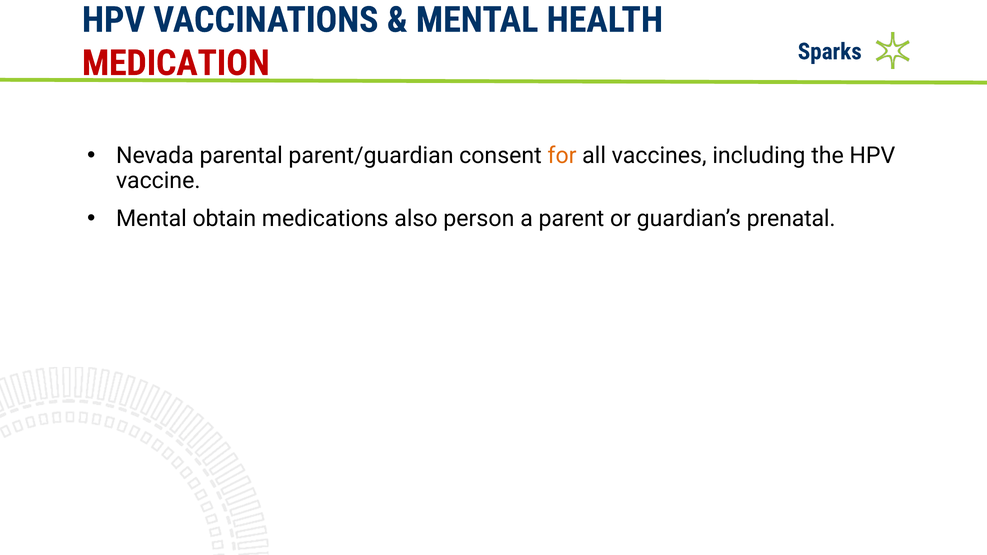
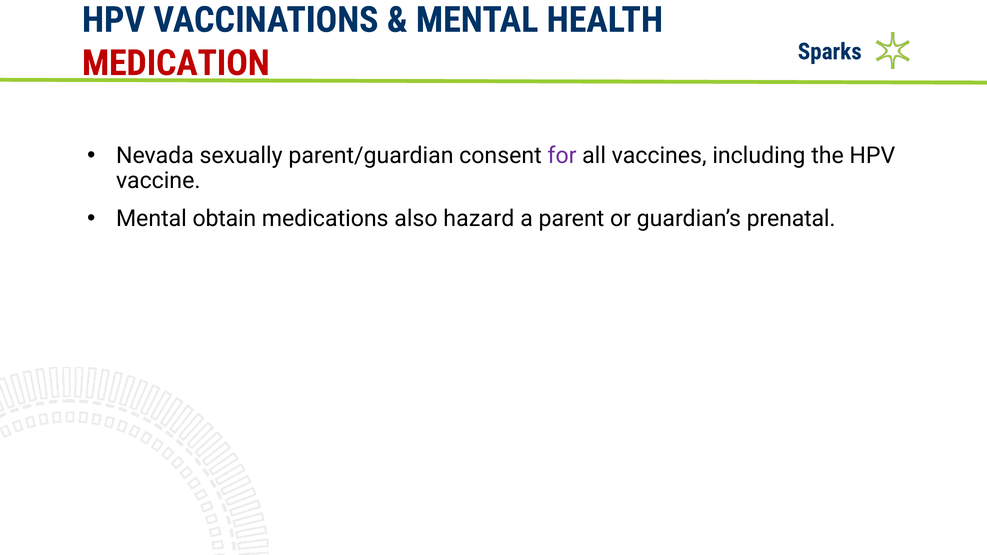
parental: parental -> sexually (241, 156)
for colour: orange -> purple (562, 156)
person: person -> hazard (479, 218)
